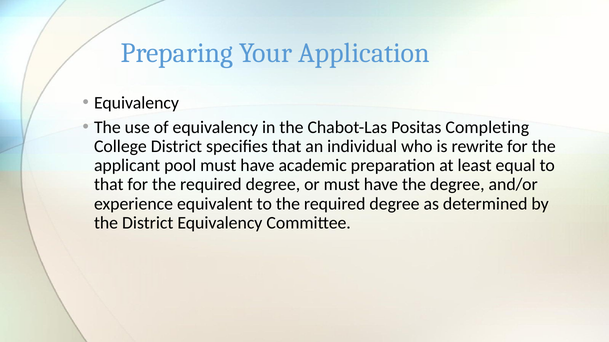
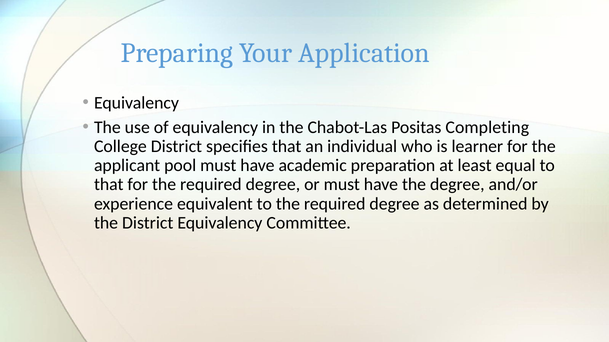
rewrite: rewrite -> learner (477, 147)
